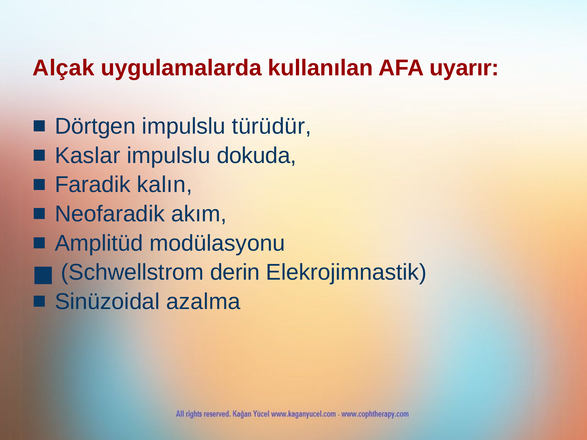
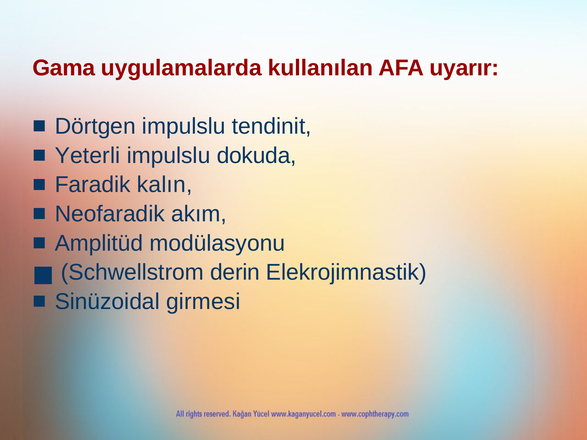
Alçak: Alçak -> Gama (64, 68)
türüdür: türüdür -> tendinit (272, 126)
Kaslar: Kaslar -> Yeterli (88, 156)
azalma: azalma -> girmesi (203, 302)
